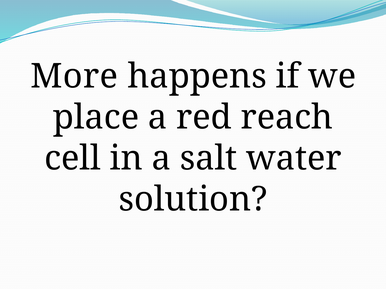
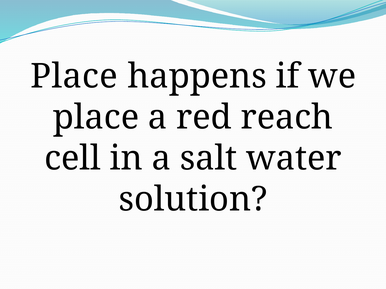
More: More -> Place (74, 76)
